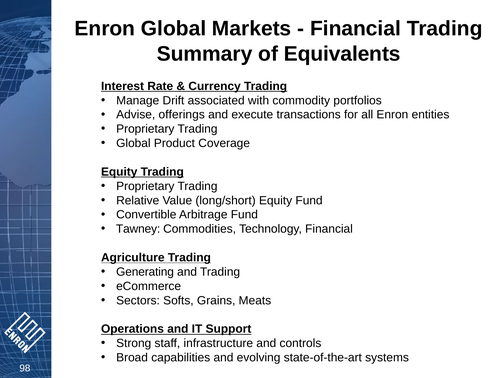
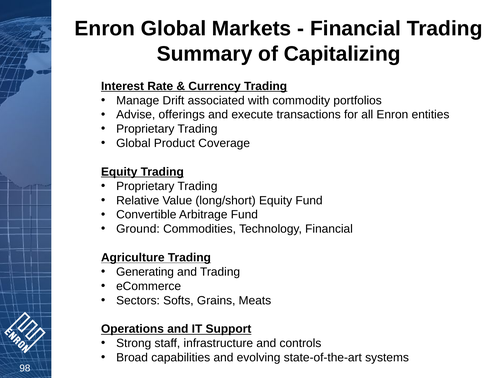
Equivalents: Equivalents -> Capitalizing (342, 54)
Tawney: Tawney -> Ground (138, 229)
